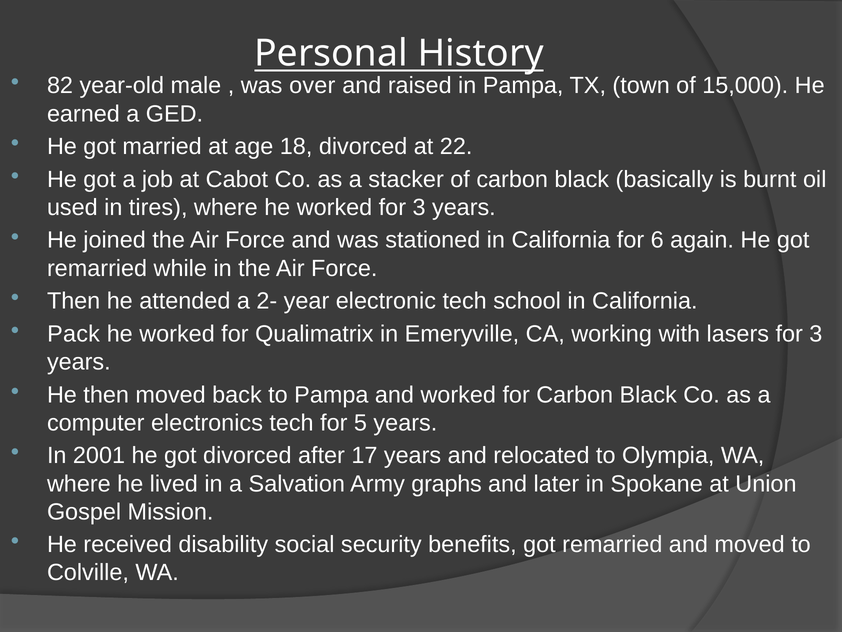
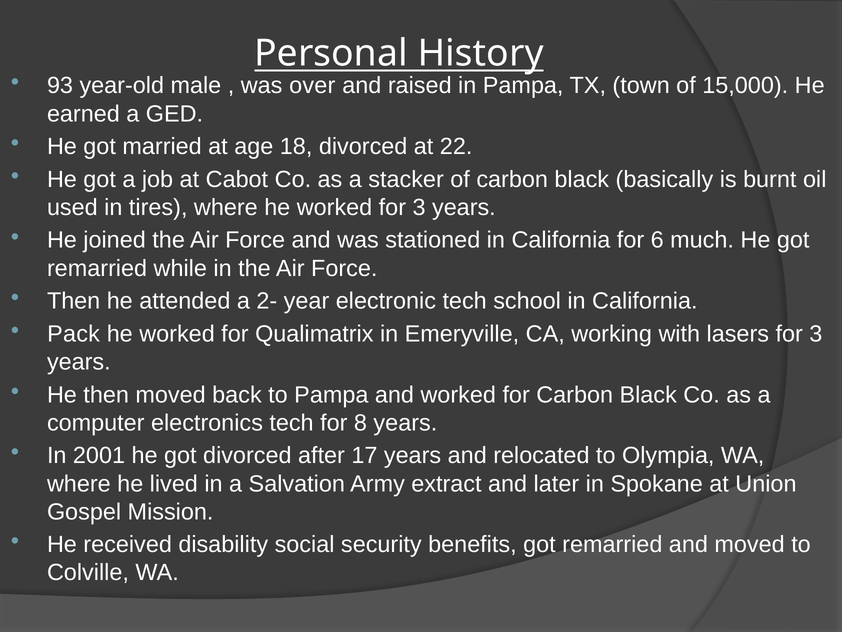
82: 82 -> 93 (60, 86)
again: again -> much (702, 240)
5: 5 -> 8 (360, 423)
graphs: graphs -> extract (446, 483)
